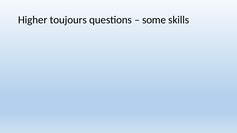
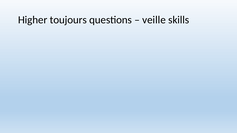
some: some -> veille (154, 20)
